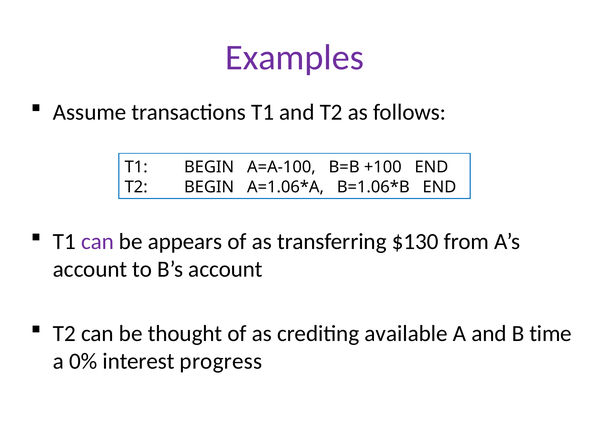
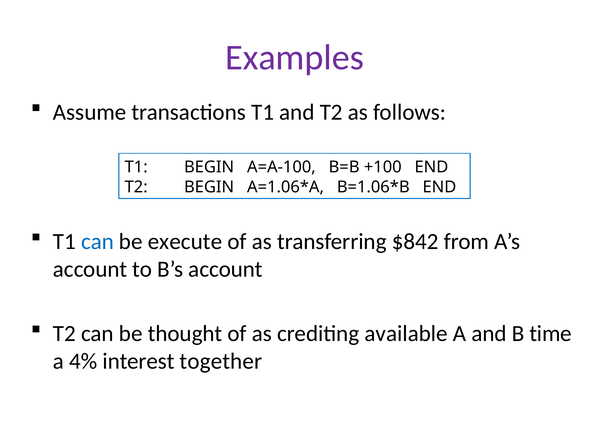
can colour: purple -> blue (97, 242)
appears: appears -> execute (185, 242)
$130: $130 -> $842 (415, 242)
0%: 0% -> 4% (83, 362)
progress: progress -> together (221, 362)
